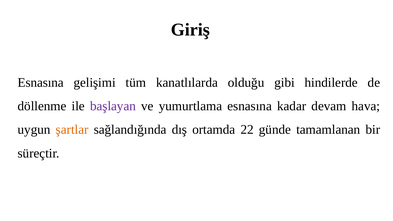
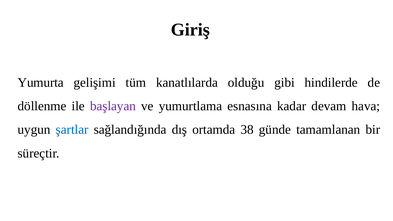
Esnasına: Esnasına -> Yumurta (41, 82)
şartlar colour: orange -> blue (72, 130)
22: 22 -> 38 (247, 130)
